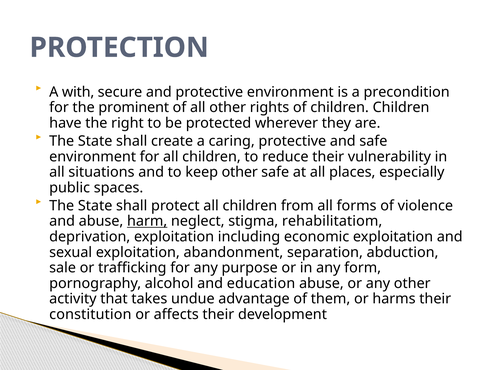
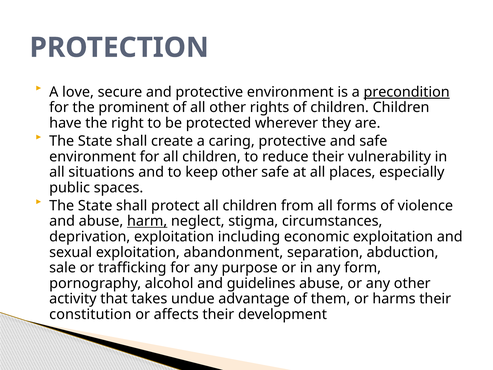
with: with -> love (78, 92)
precondition underline: none -> present (407, 92)
rehabilitatiom: rehabilitatiom -> circumstances (332, 221)
education: education -> guidelines (261, 283)
